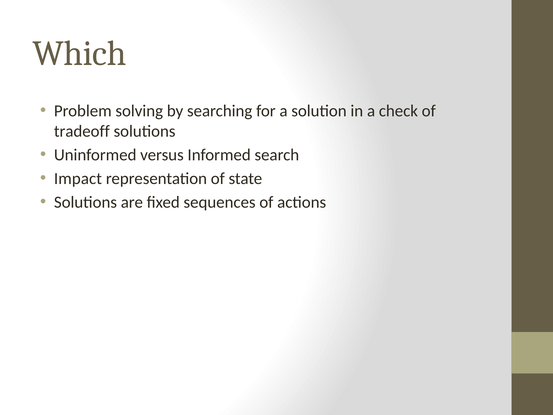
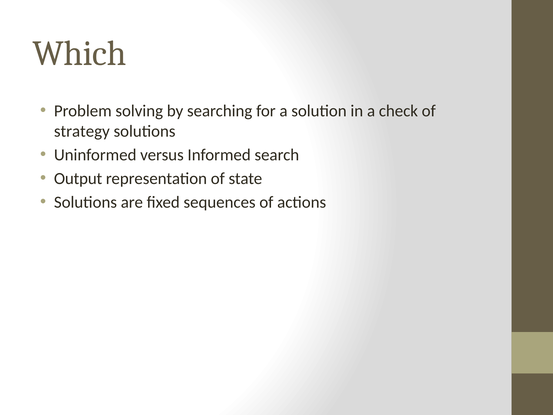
tradeoff: tradeoff -> strategy (82, 131)
Impact: Impact -> Output (78, 178)
